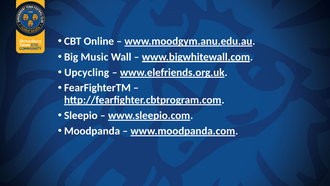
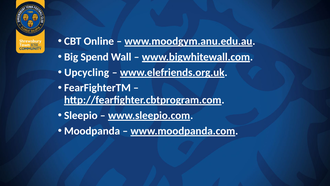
Music: Music -> Spend (95, 57)
